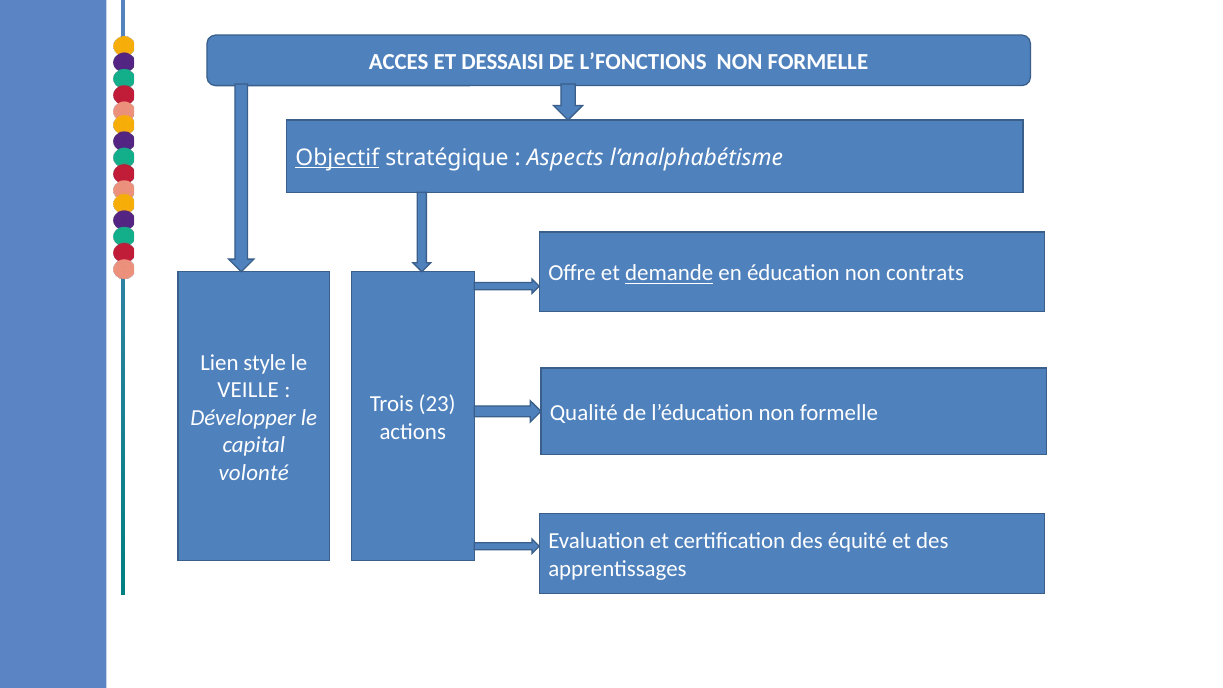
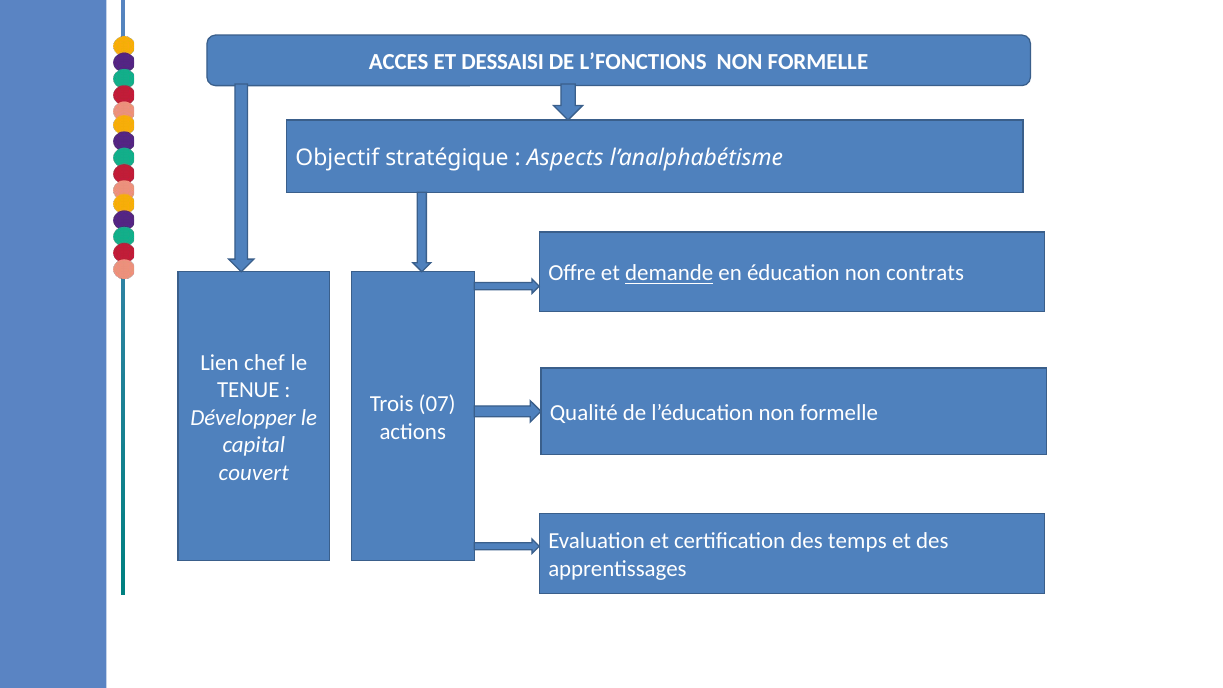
Objectif underline: present -> none (337, 158)
style: style -> chef (264, 363)
VEILLE: VEILLE -> TENUE (248, 390)
23: 23 -> 07 (437, 404)
volonté: volonté -> couvert (254, 473)
équité: équité -> temps (857, 541)
